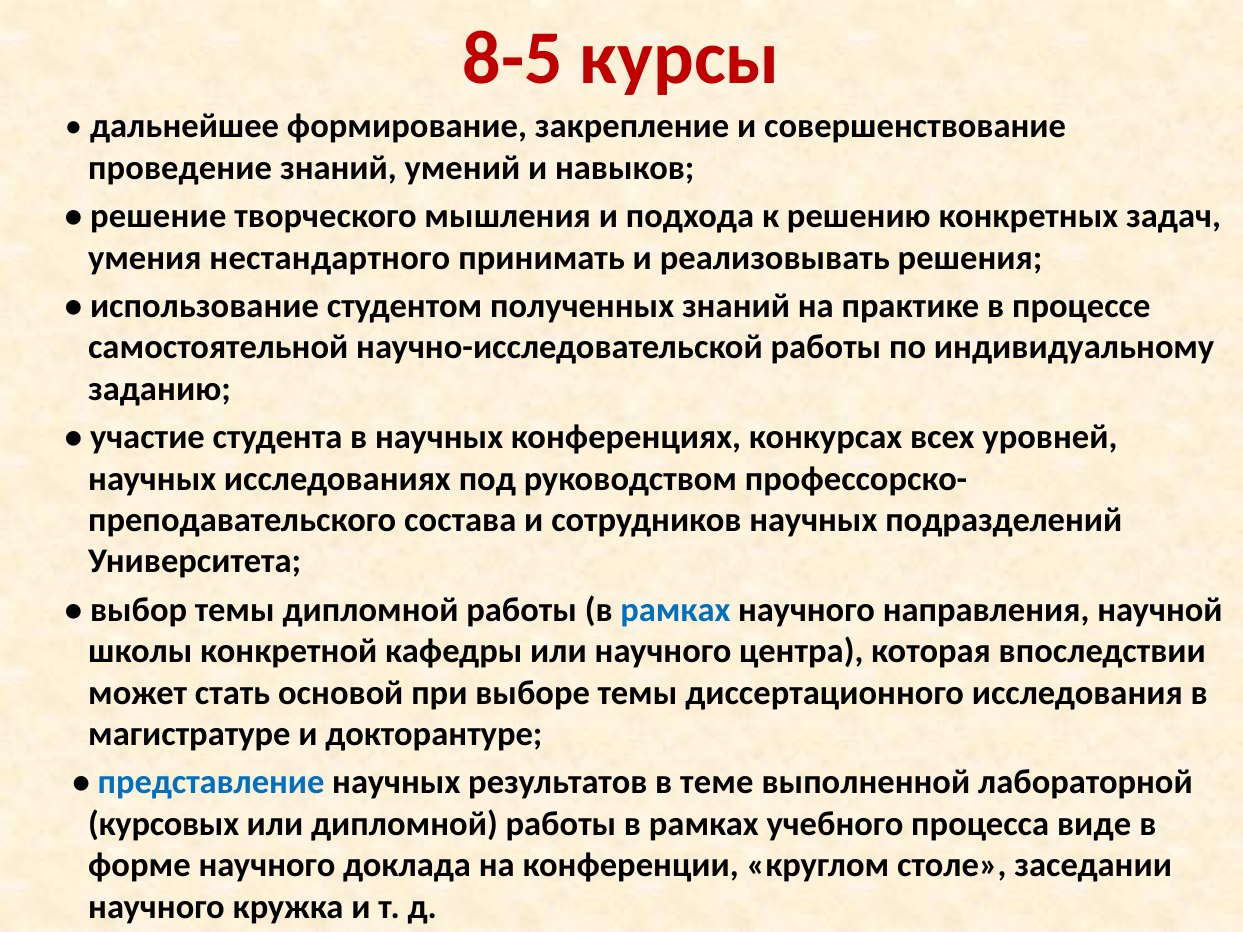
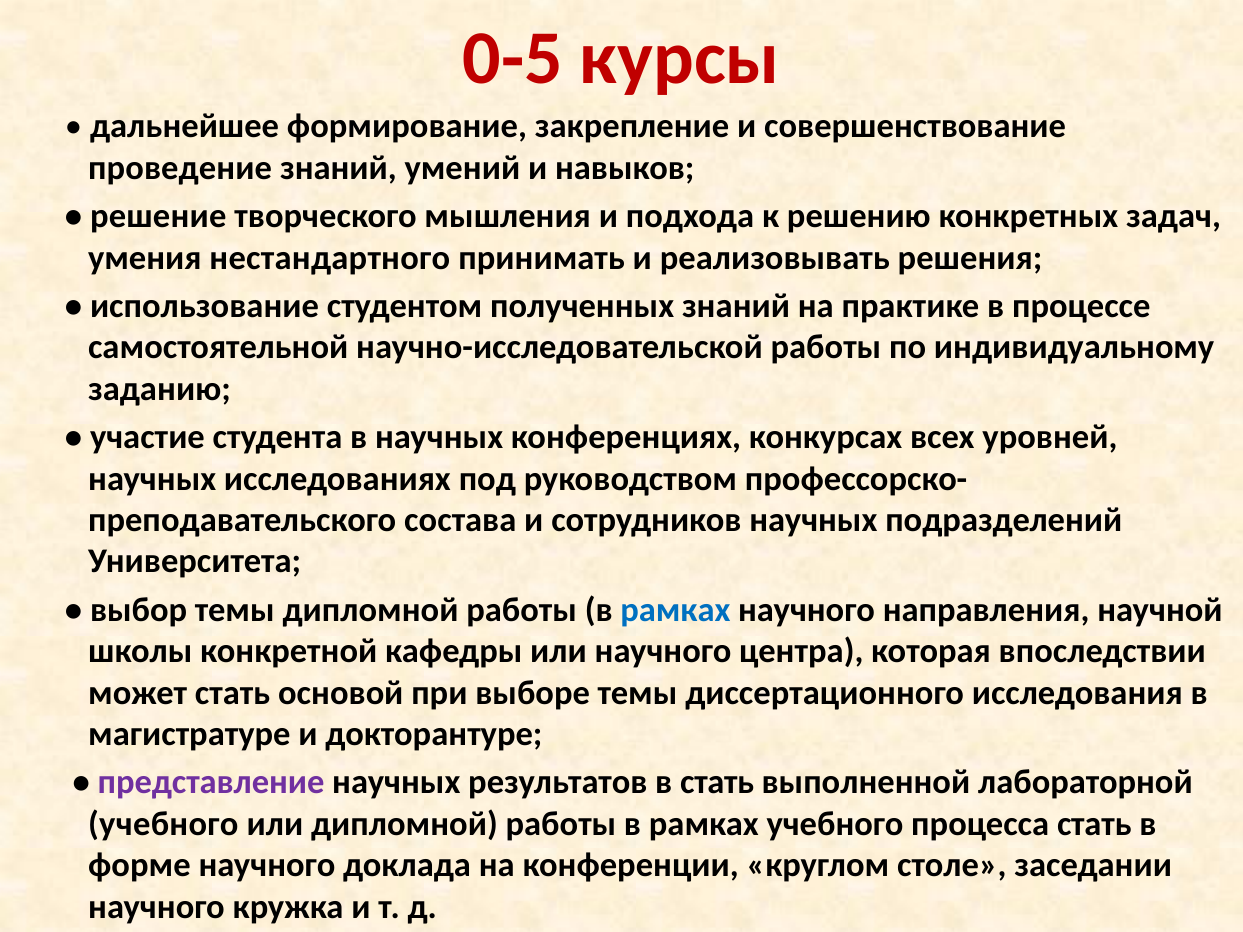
8-5: 8-5 -> 0-5 (513, 59)
представление colour: blue -> purple (211, 783)
в теме: теме -> стать (717, 783)
курсовых: курсовых -> учебного (163, 824)
процесса виде: виде -> стать (1094, 824)
